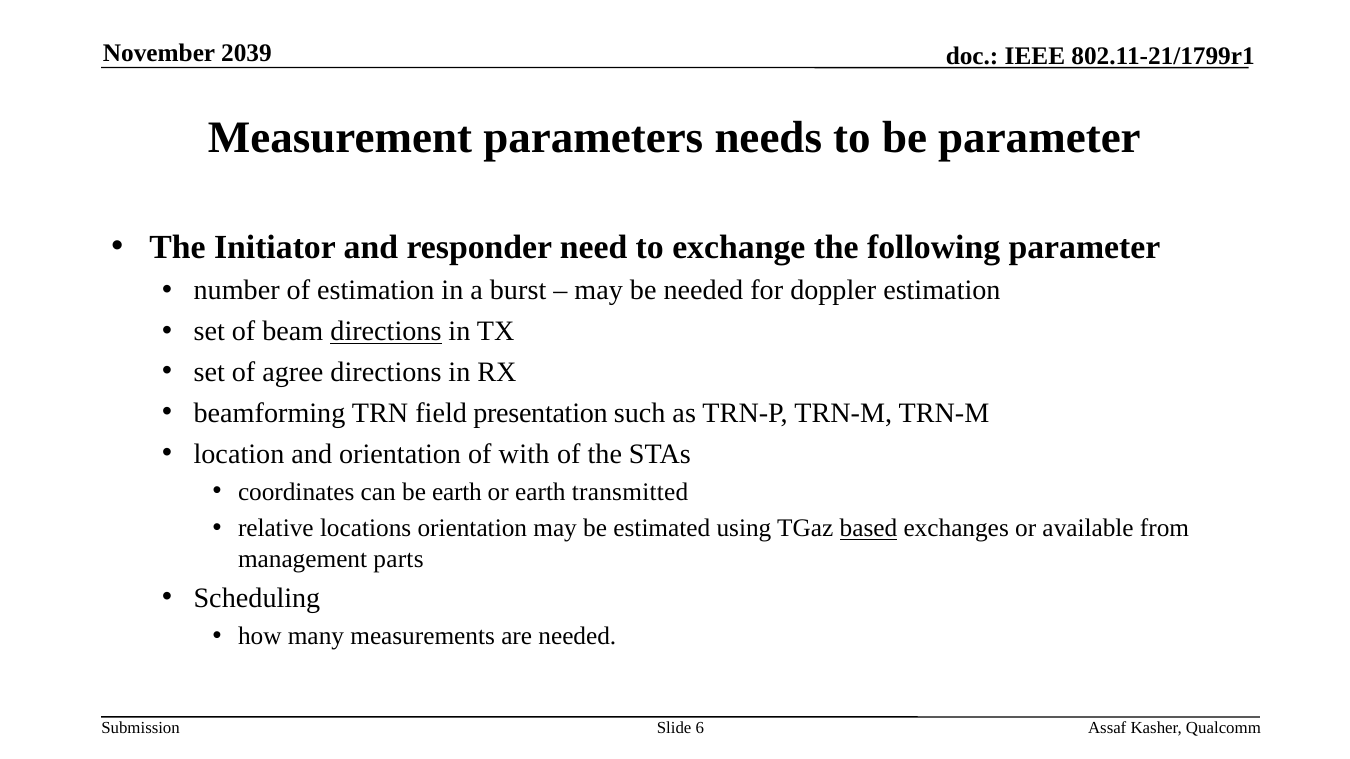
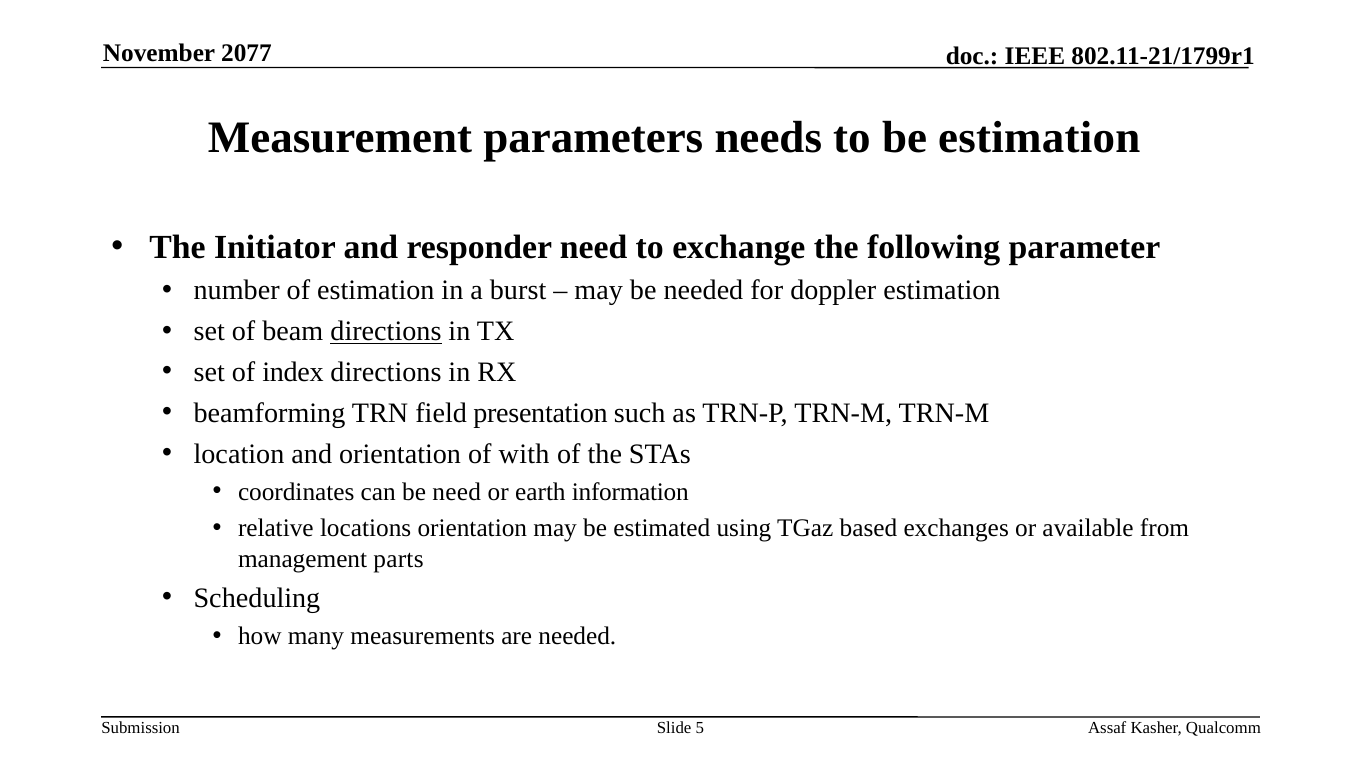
2039: 2039 -> 2077 (246, 54)
be parameter: parameter -> estimation (1039, 138)
agree: agree -> index (293, 372)
be earth: earth -> need (457, 492)
transmitted: transmitted -> information (630, 492)
based underline: present -> none (868, 529)
6: 6 -> 5 (700, 728)
